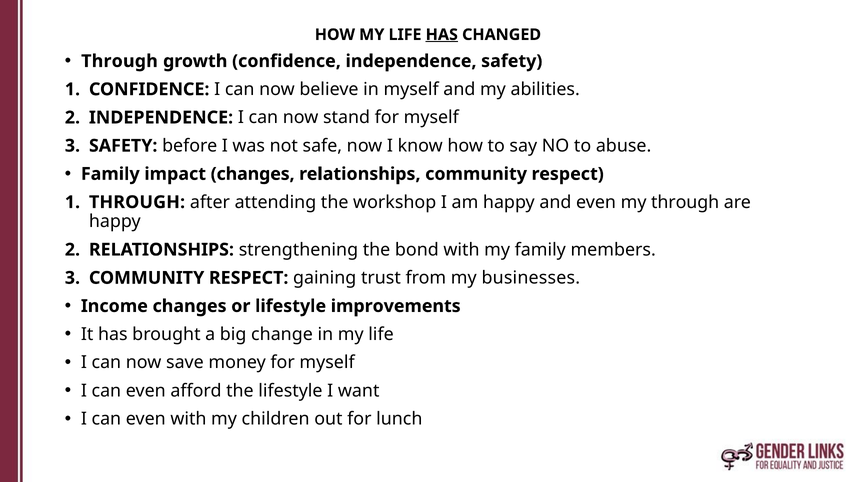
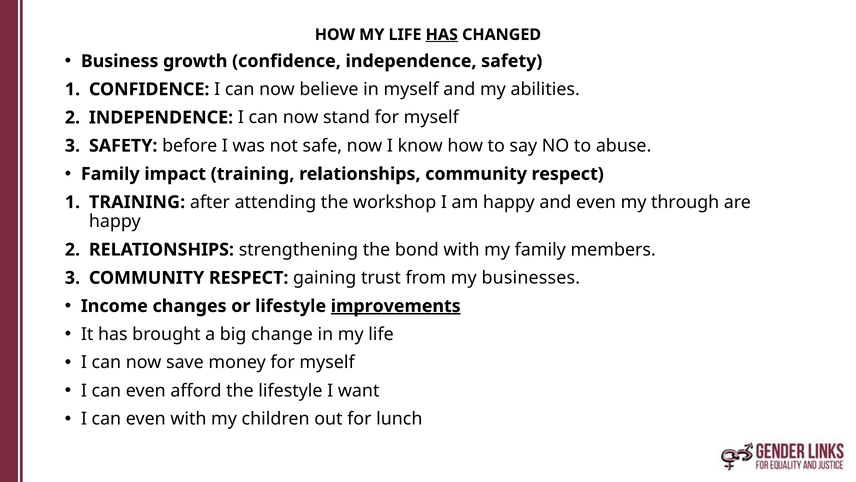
Through: Through -> Business (120, 61)
impact changes: changes -> training (253, 174)
THROUGH: THROUGH -> TRAINING (137, 202)
improvements underline: none -> present (396, 306)
